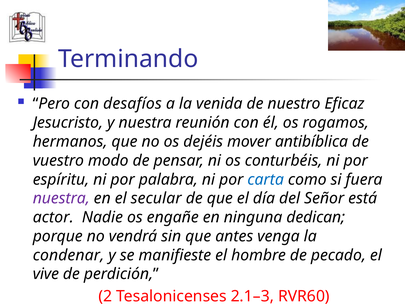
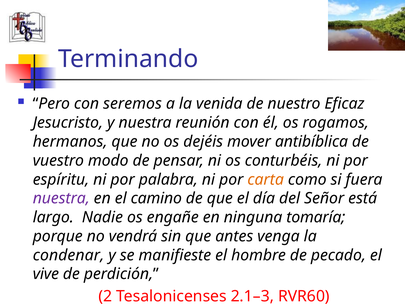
desafíos: desafíos -> seremos (132, 104)
carta colour: blue -> orange (266, 179)
secular: secular -> camino (156, 198)
actor: actor -> largo (53, 217)
dedican: dedican -> tomaría (316, 217)
